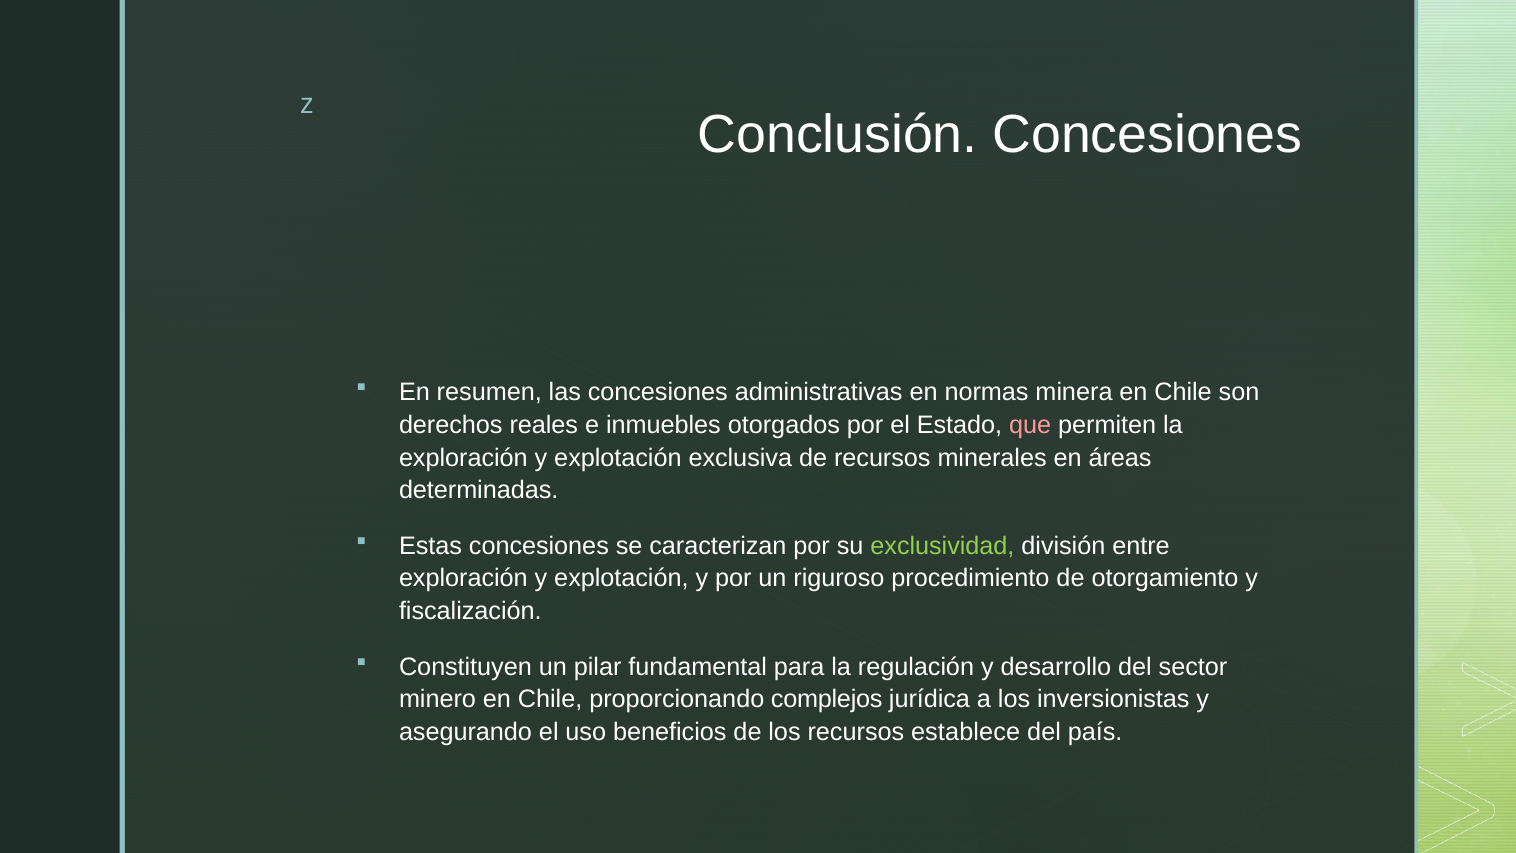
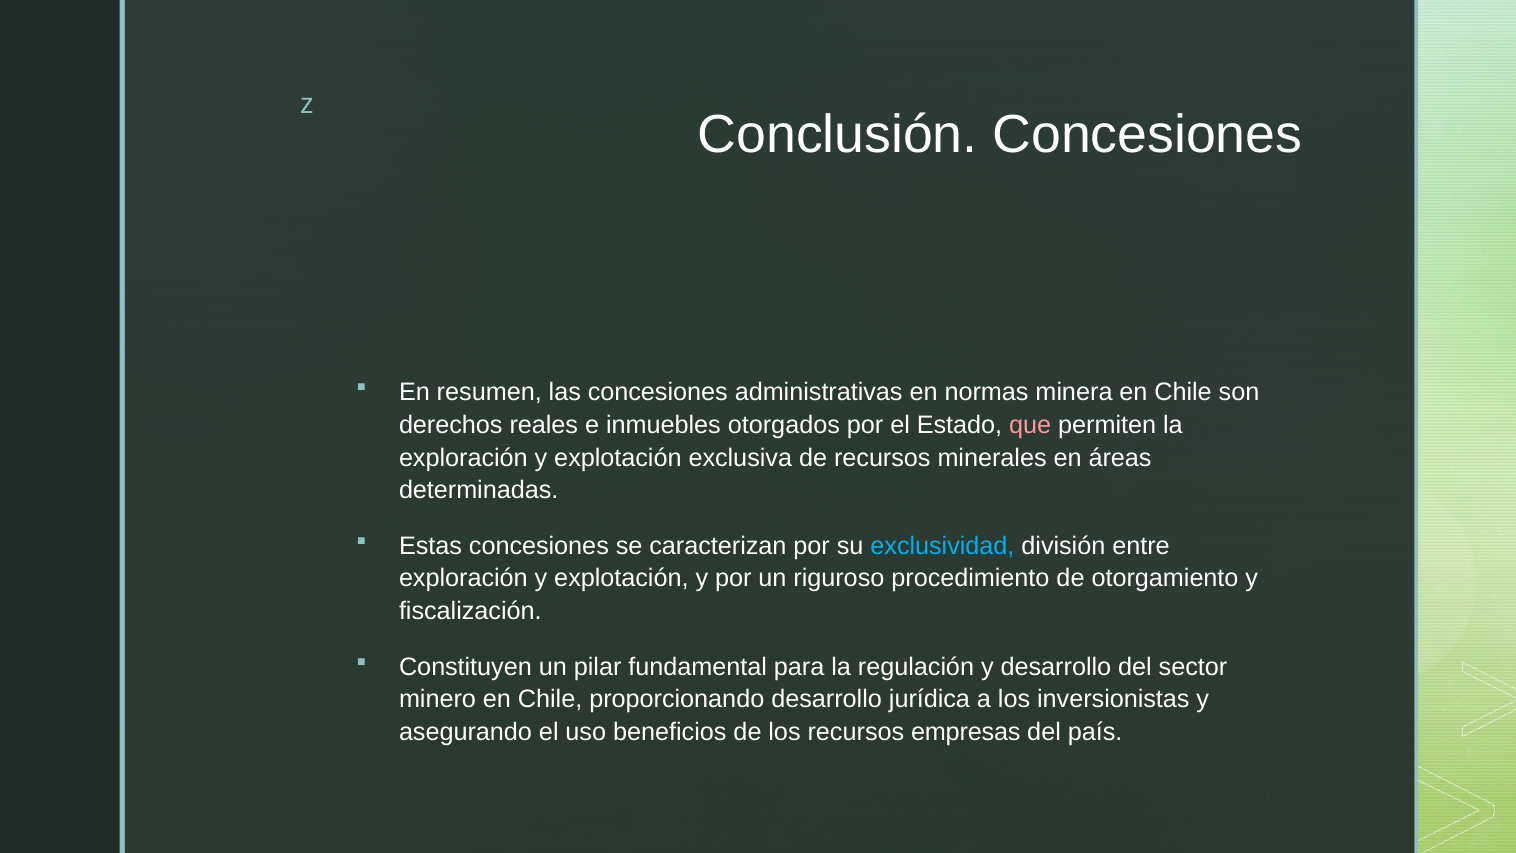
exclusividad colour: light green -> light blue (942, 546)
proporcionando complejos: complejos -> desarrollo (827, 699)
establece: establece -> empresas (966, 732)
